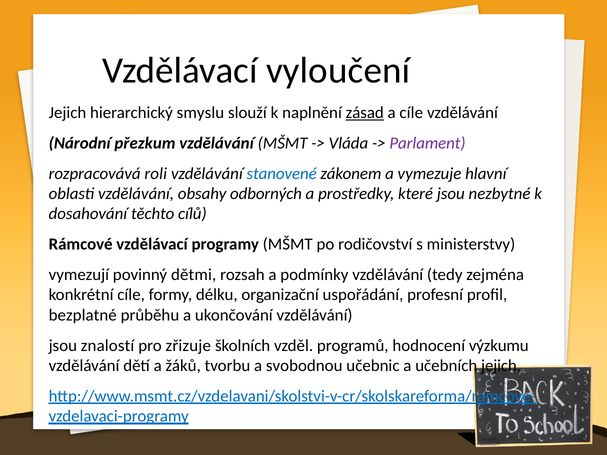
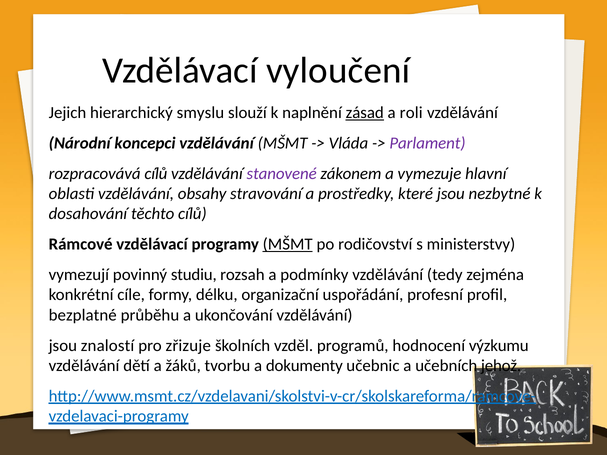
a cíle: cíle -> roli (411, 113)
přezkum: přezkum -> koncepci (145, 143)
rozpracovává roli: roli -> cílů (156, 174)
stanovené colour: blue -> purple (282, 174)
odborných: odborných -> stravování (266, 194)
MŠMT underline: none -> present (288, 244)
dětmi: dětmi -> studiu (194, 275)
svobodnou: svobodnou -> dokumenty (304, 366)
učebních jejich: jejich -> jehož (501, 366)
